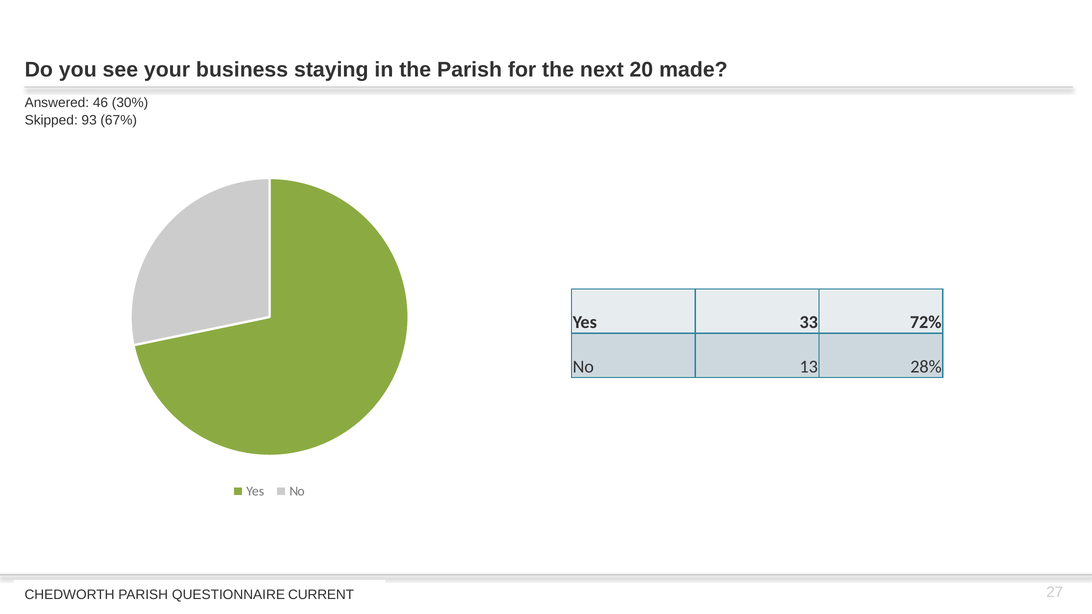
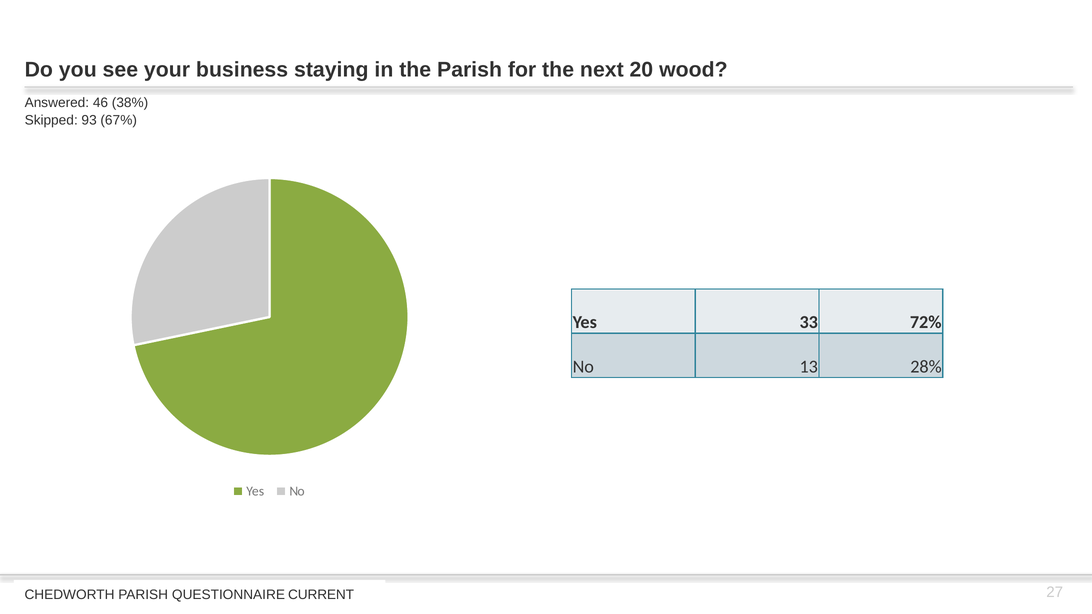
made: made -> wood (693, 70)
30%: 30% -> 38% (130, 103)
